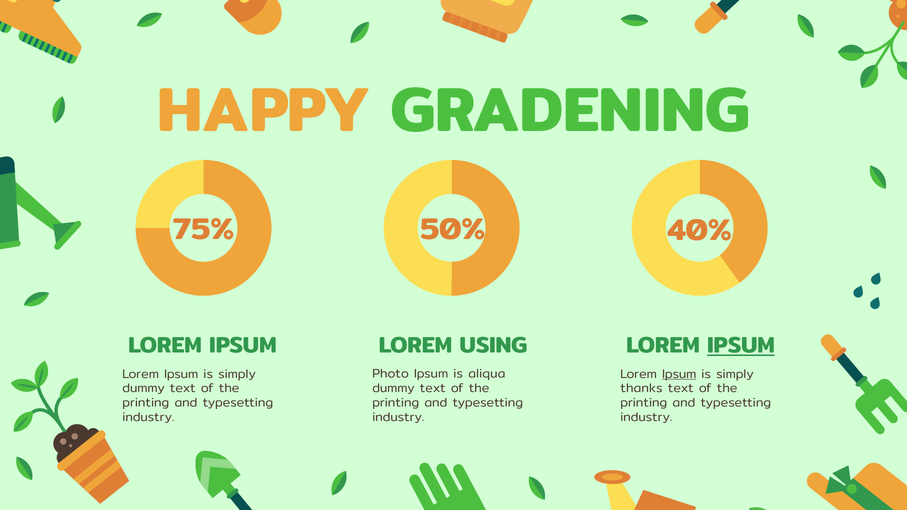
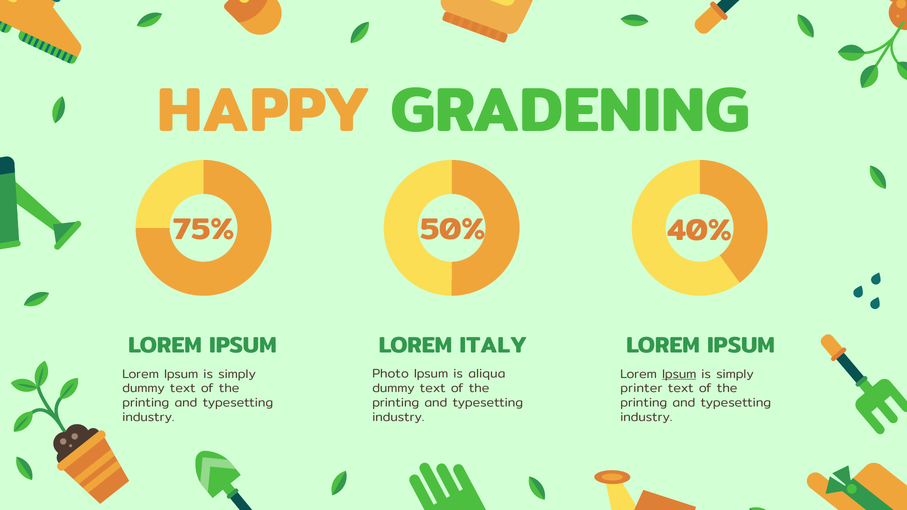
USING: USING -> ITALY (493, 345)
IPSUM underline: present -> none (741, 346)
thanks: thanks -> printer (641, 388)
